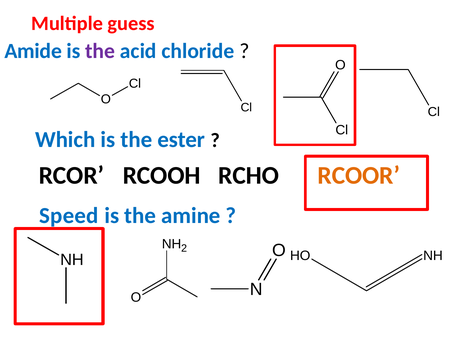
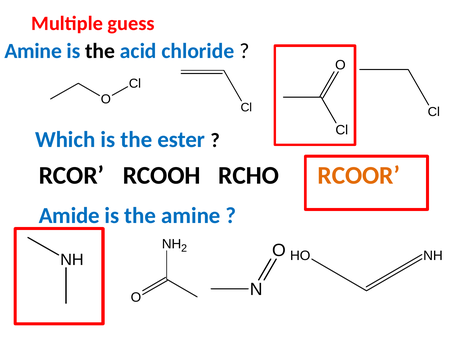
Amide: Amide -> Amine (33, 51)
the colour: purple -> black (100, 51)
Speed: Speed -> Amide (69, 216)
